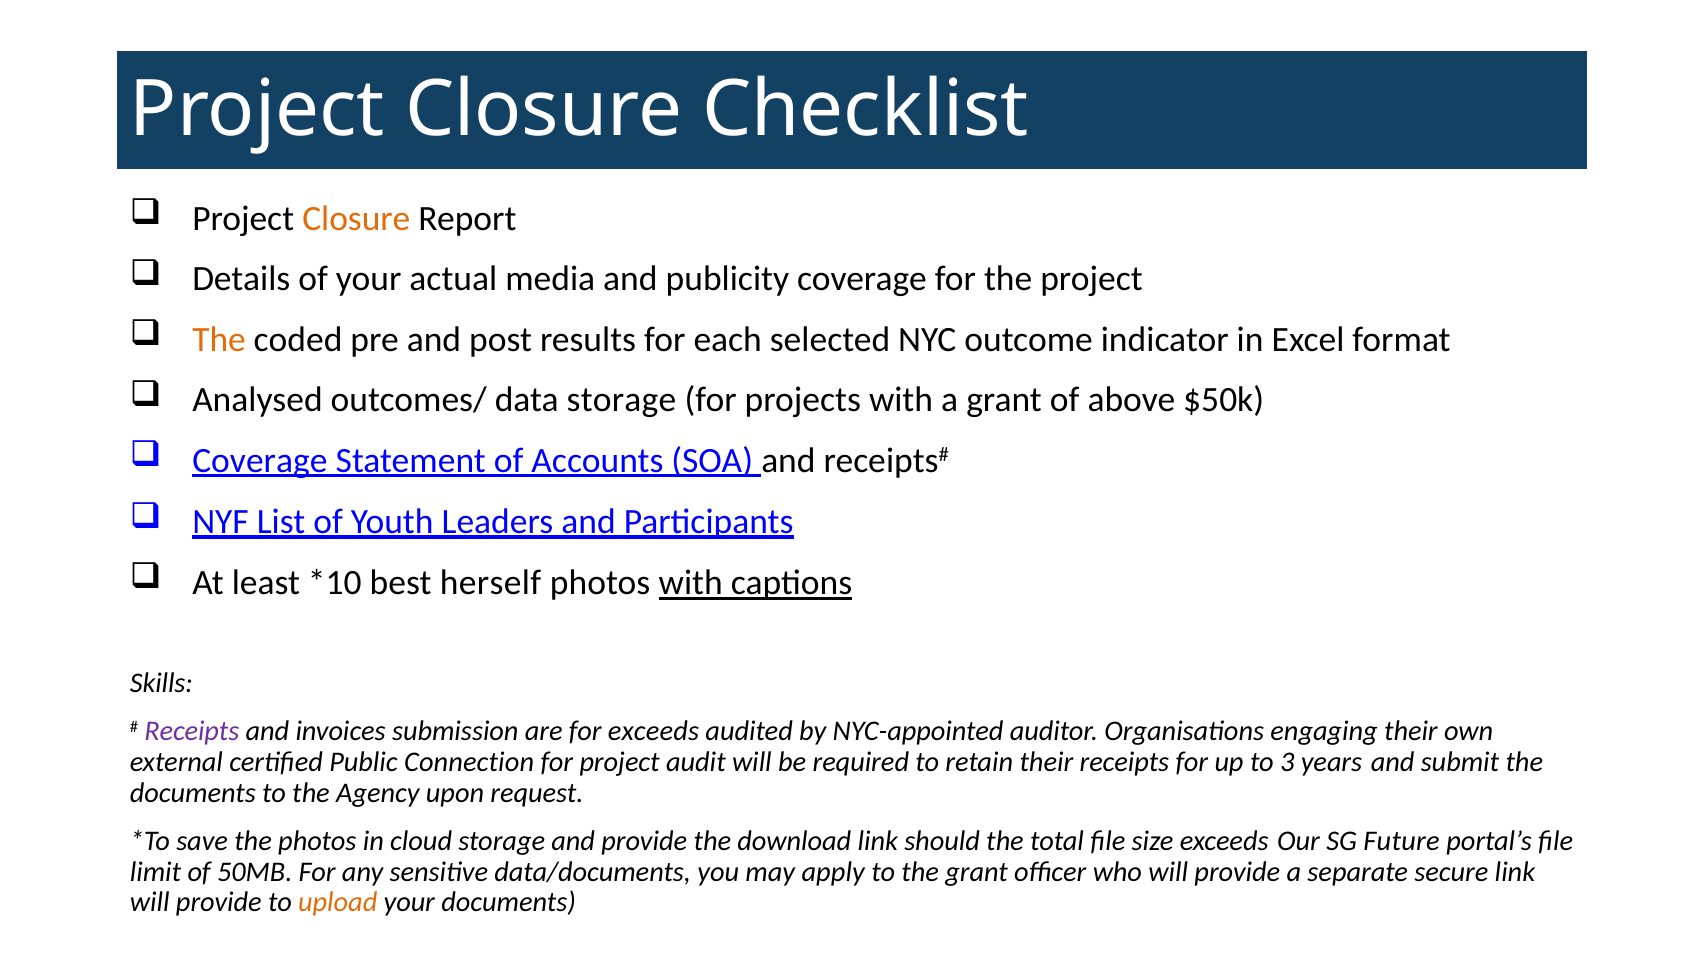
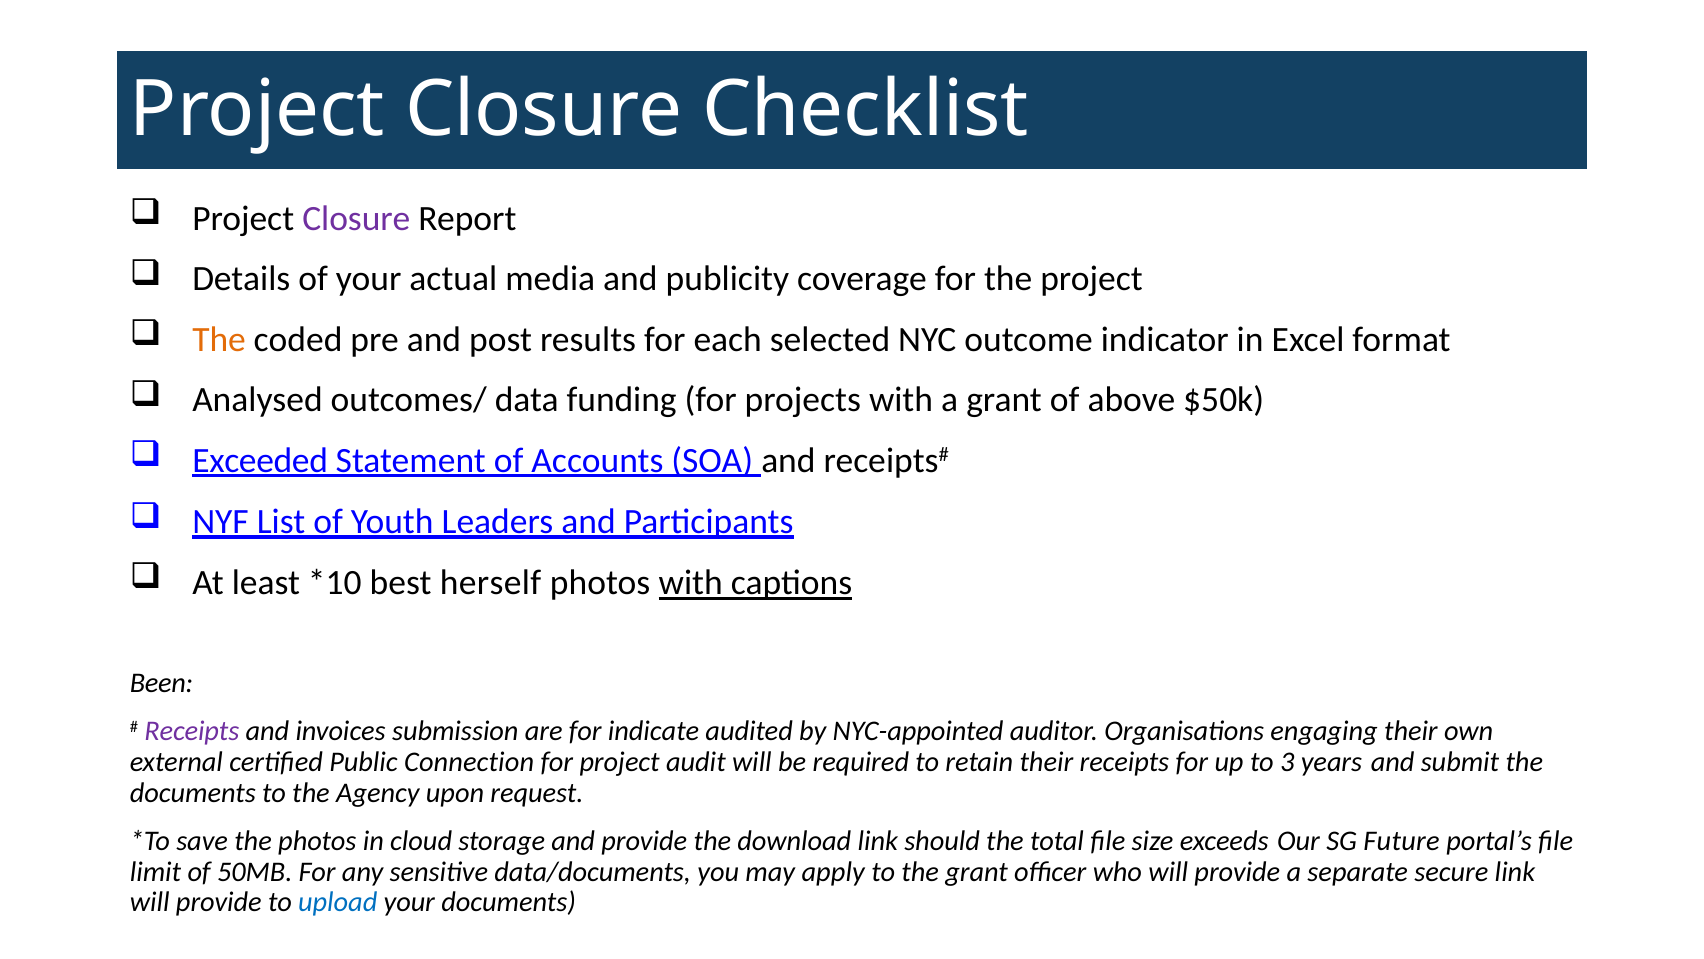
Closure colour: orange -> purple (356, 219)
data storage: storage -> funding (622, 400)
Coverage: Coverage -> Exceeded (260, 460)
Skills: Skills -> Been (162, 683)
for exceeds: exceeds -> indicate (654, 731)
upload colour: orange -> blue (338, 902)
